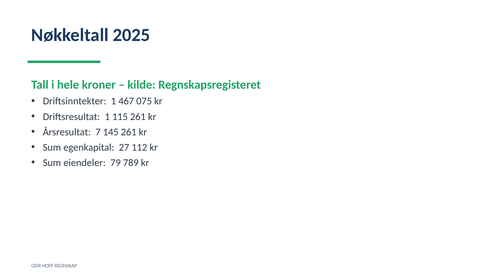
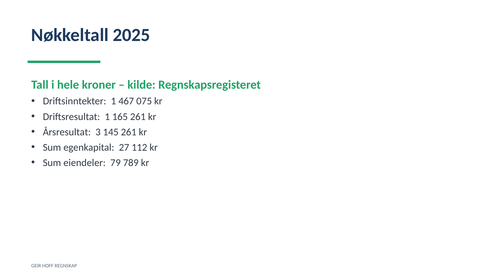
115: 115 -> 165 (120, 117)
7: 7 -> 3 (98, 132)
